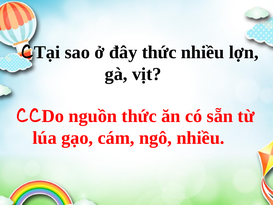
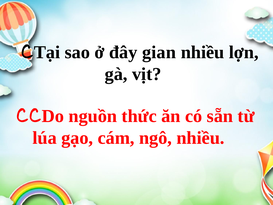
đây thức: thức -> gian (159, 52)
